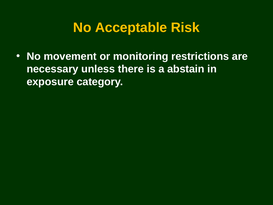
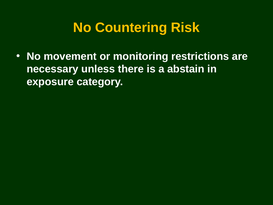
Acceptable: Acceptable -> Countering (131, 28)
